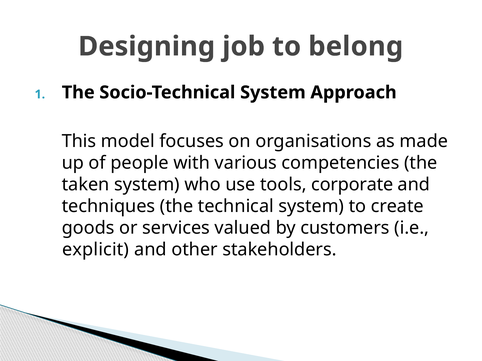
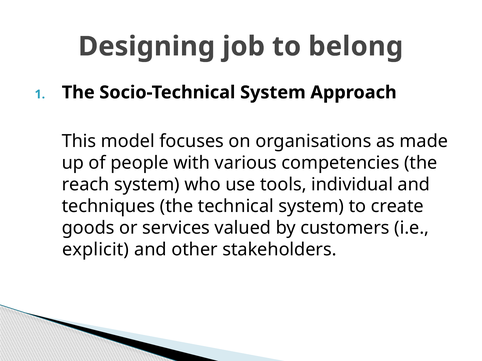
taken: taken -> reach (86, 185)
corporate: corporate -> individual (352, 185)
